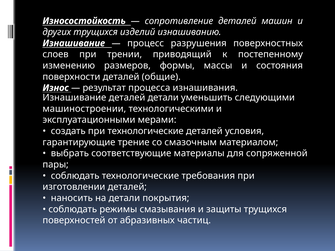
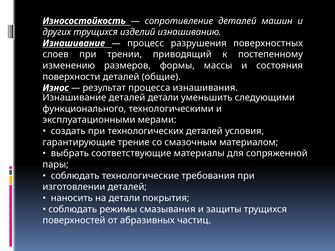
машиностроении: машиностроении -> функционального (84, 109)
при технологические: технологические -> технологических (146, 131)
